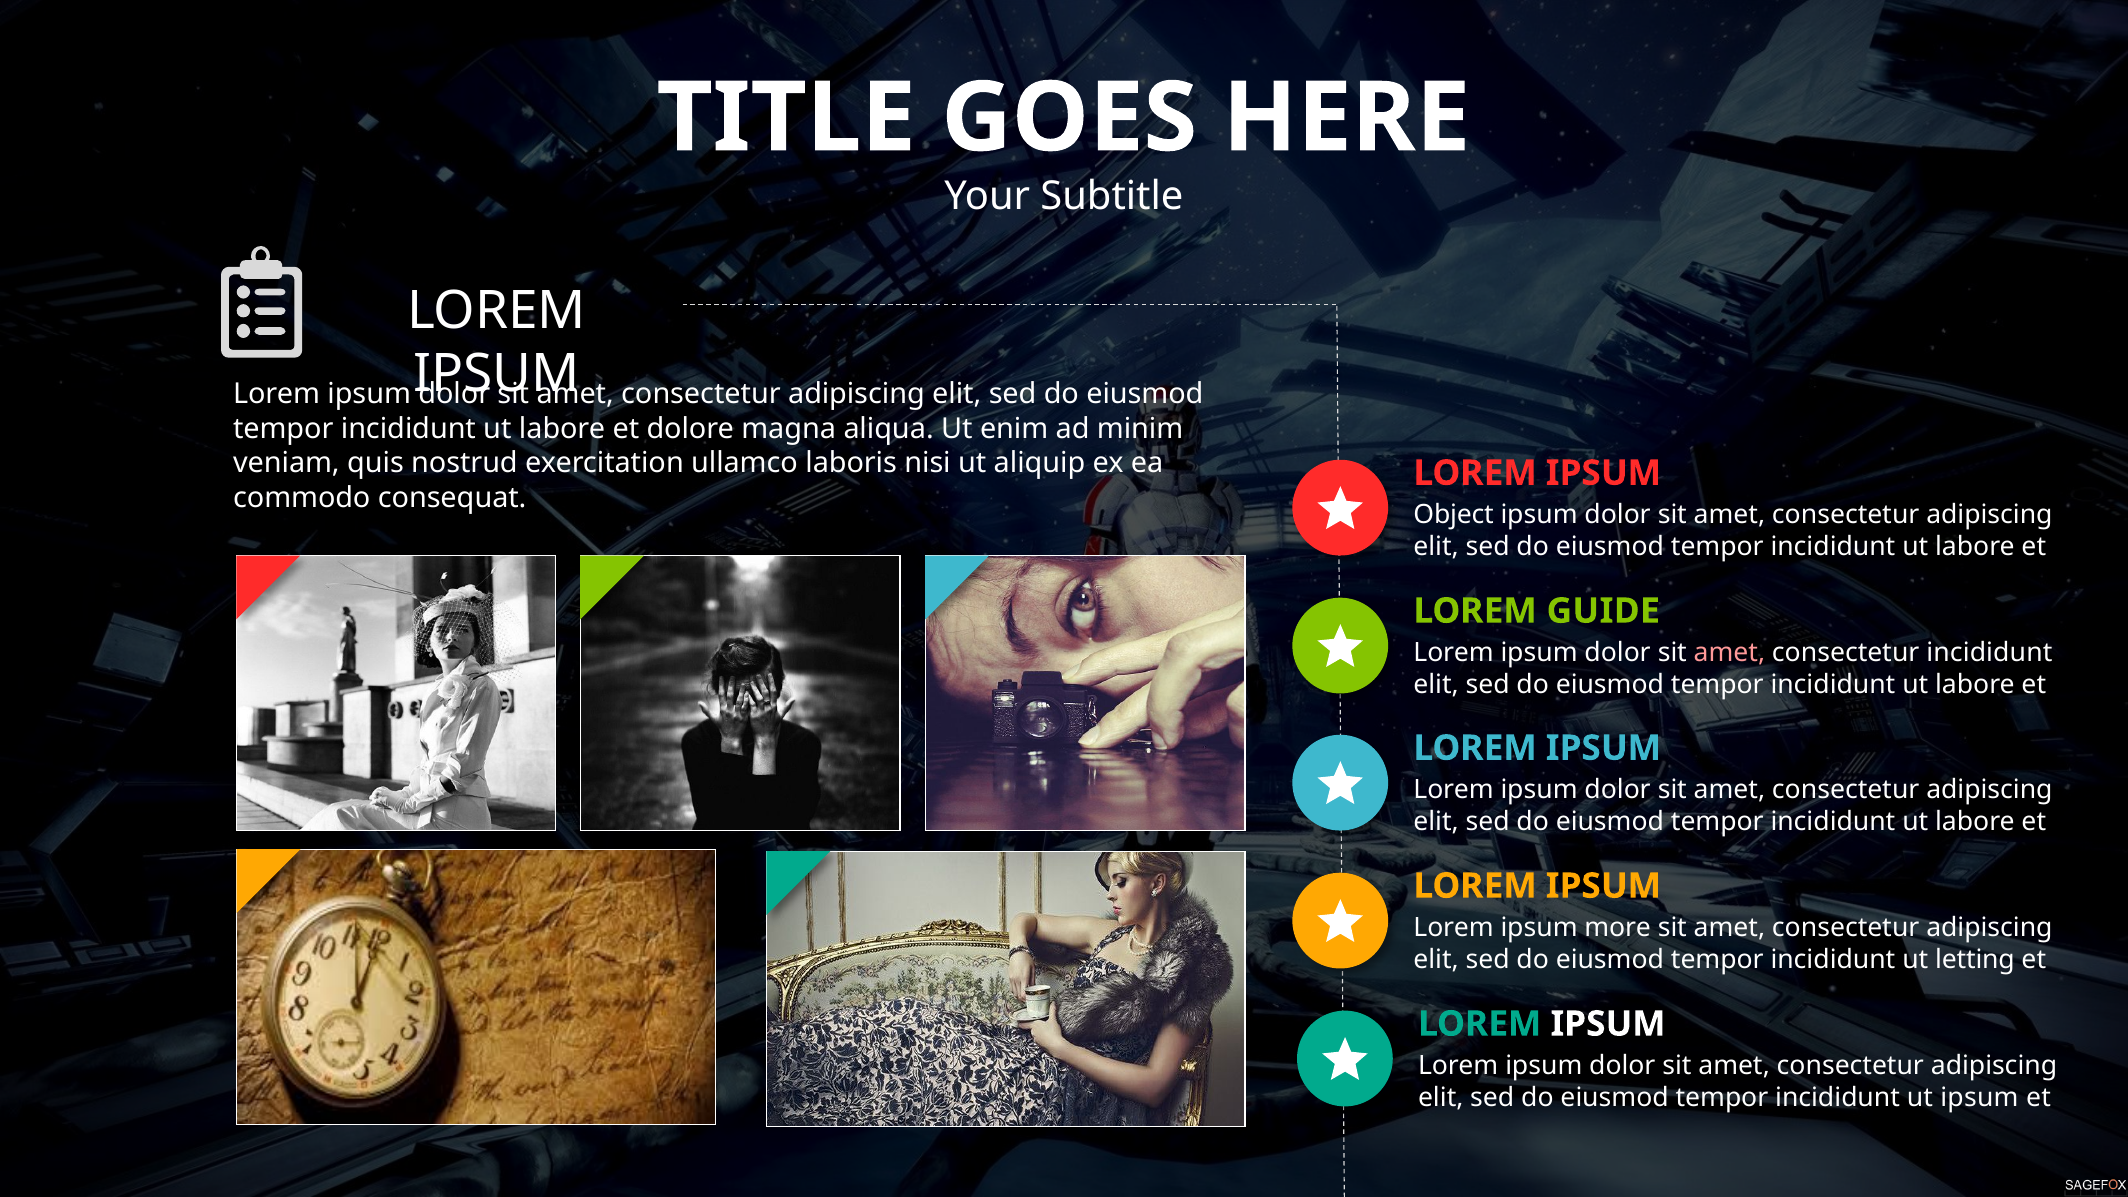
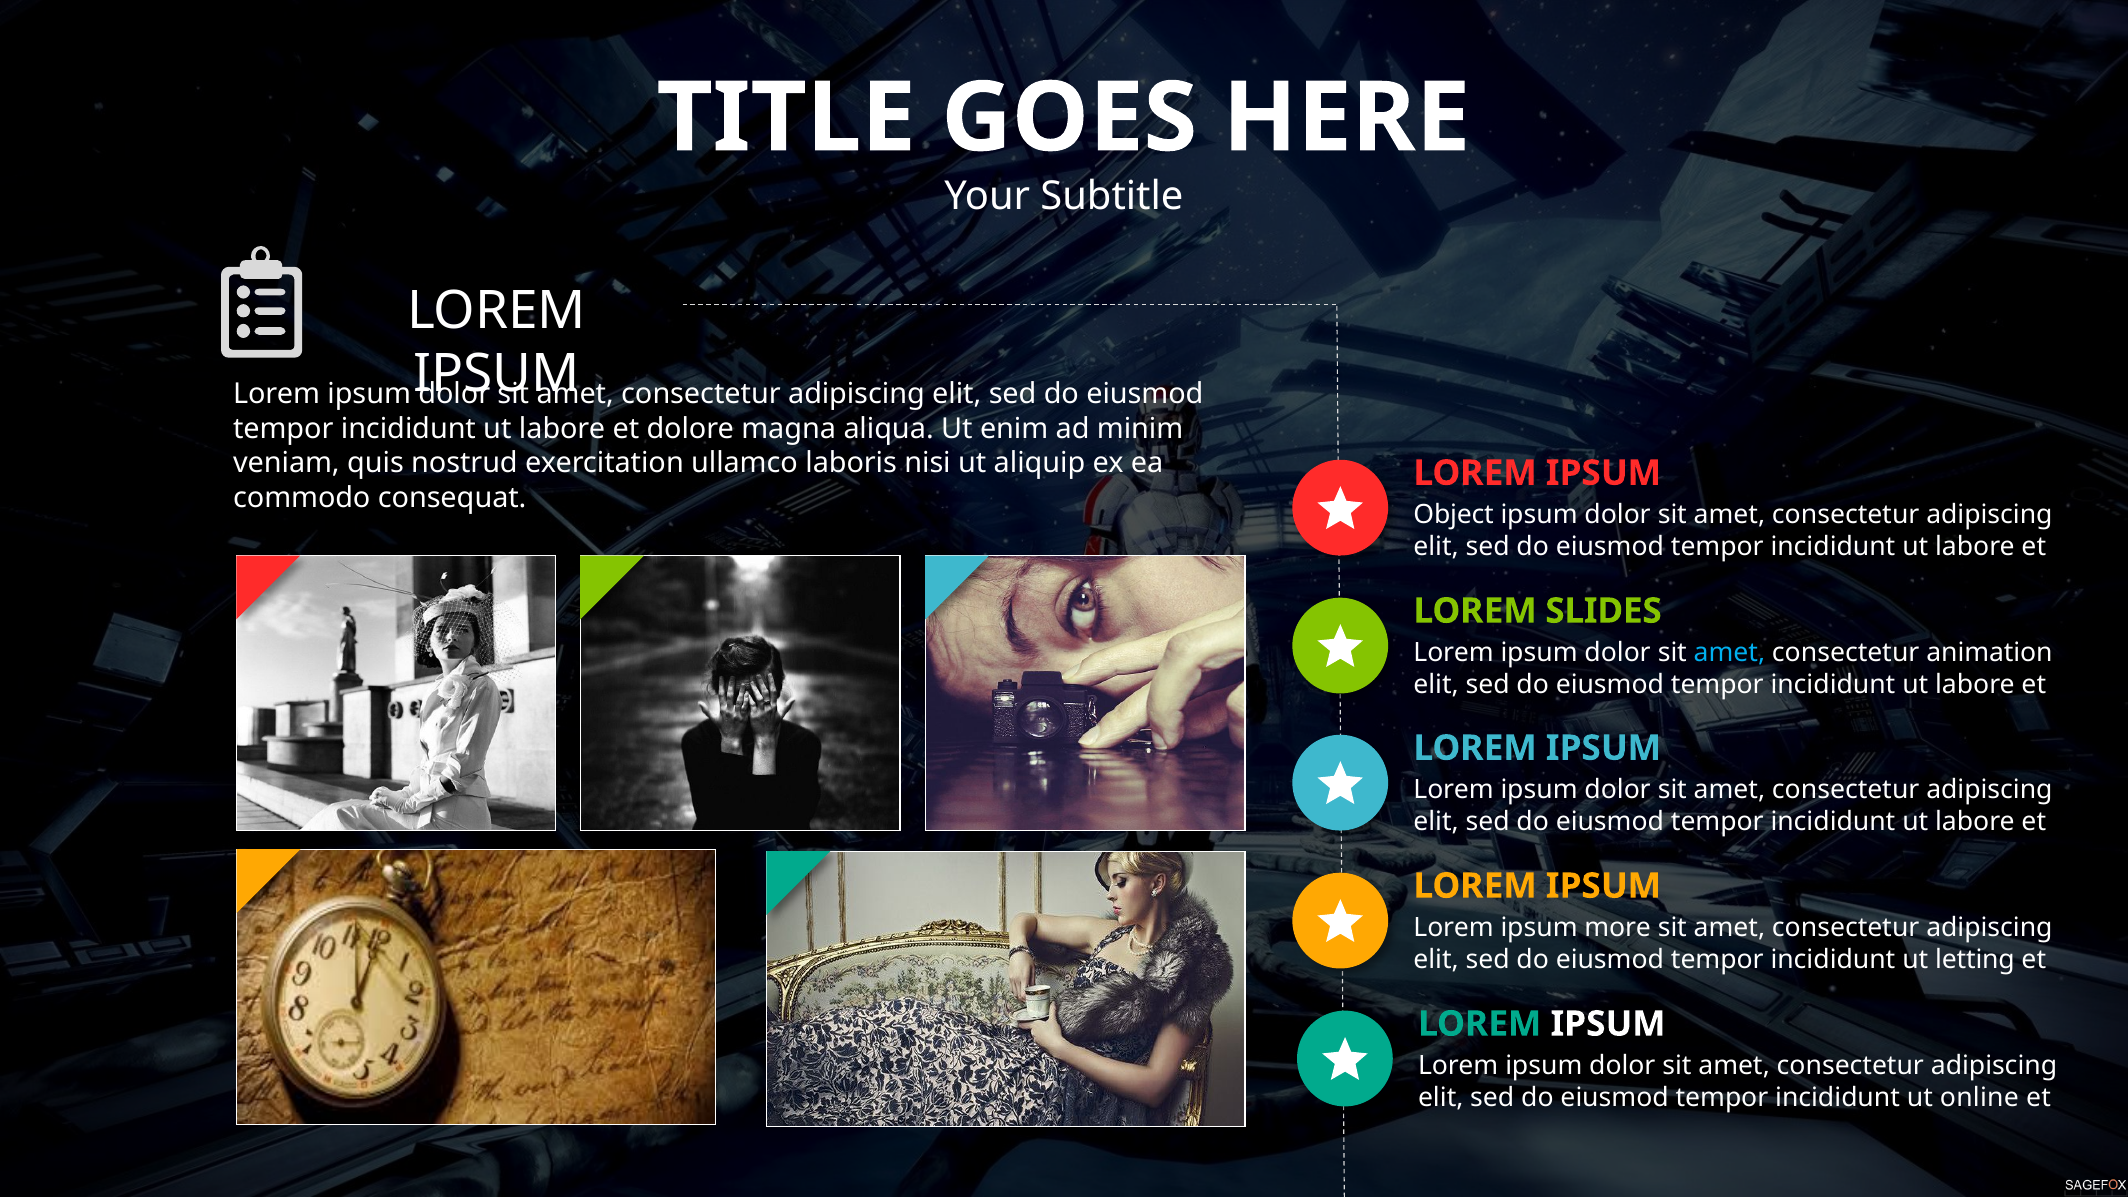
GUIDE: GUIDE -> SLIDES (1604, 611)
amet colour: pink -> light blue (1729, 653)
consectetur incididunt: incididunt -> animation (1989, 653)
ut ipsum: ipsum -> online (1979, 1098)
